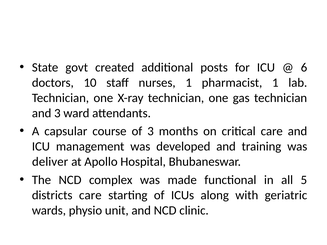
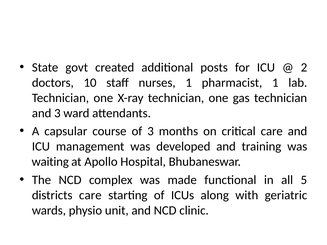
6: 6 -> 2 (304, 67)
deliver: deliver -> waiting (50, 162)
